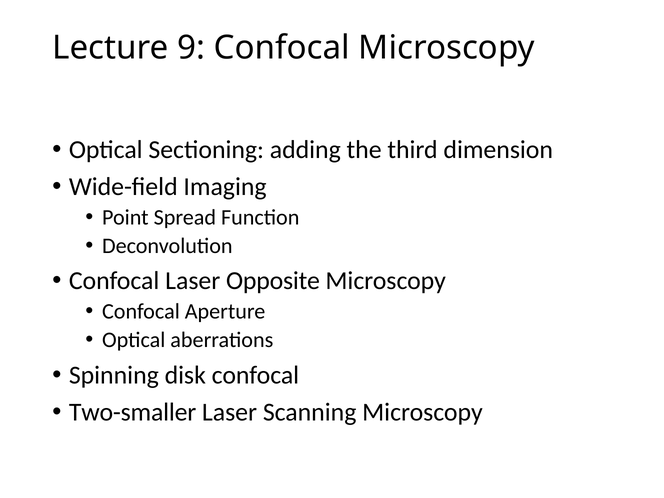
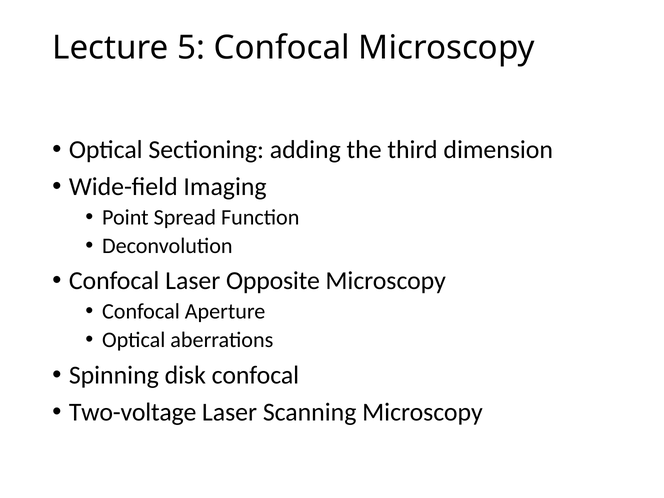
9: 9 -> 5 (191, 48)
Two-smaller: Two-smaller -> Two-voltage (133, 412)
